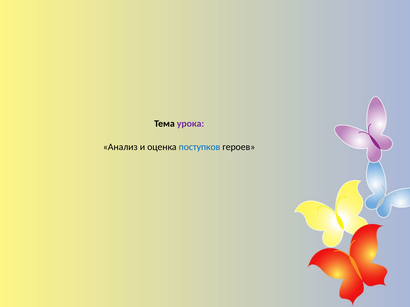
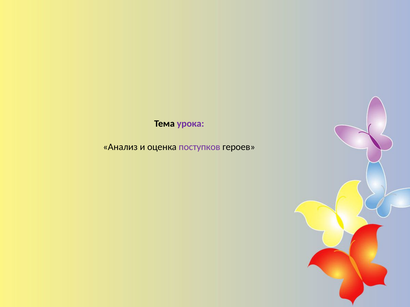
поступков colour: blue -> purple (200, 147)
